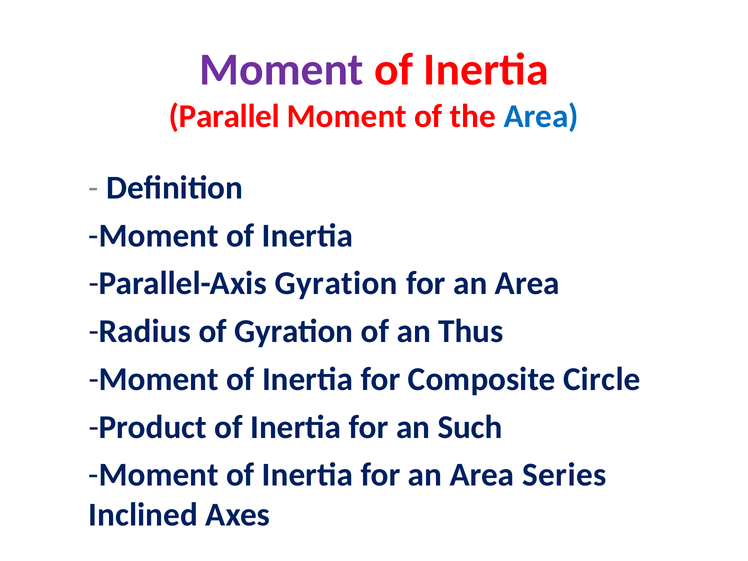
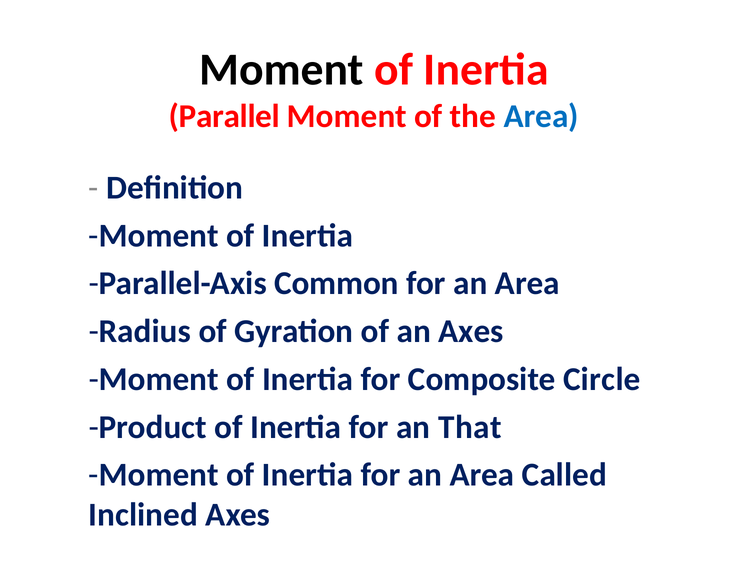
Moment colour: purple -> black (281, 70)
Parallel-Axis Gyration: Gyration -> Common (337, 283)
an Thus: Thus -> Axes (471, 331)
Such: Such -> That (470, 427)
Series: Series -> Called (564, 475)
